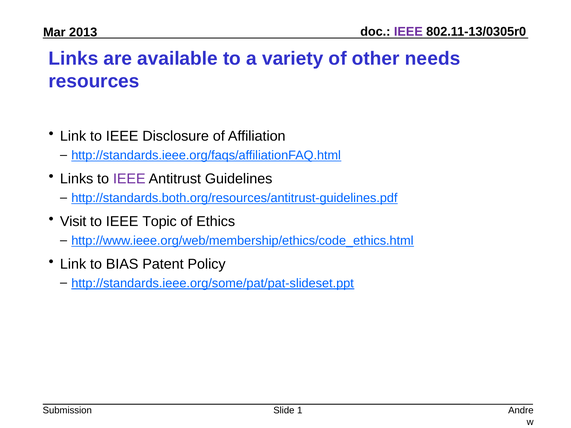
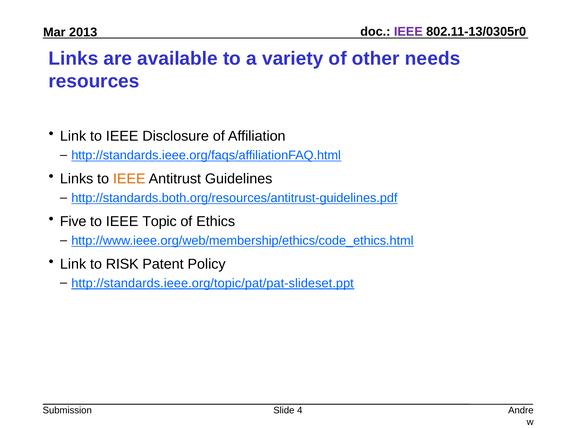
IEEE colour: purple -> orange (129, 179)
Visit: Visit -> Five (73, 221)
BIAS: BIAS -> RISK (122, 264)
http://standards.ieee.org/some/pat/pat-slideset.ppt: http://standards.ieee.org/some/pat/pat-slideset.ppt -> http://standards.ieee.org/topic/pat/pat-slideset.ppt (213, 283)
1: 1 -> 4 (300, 411)
